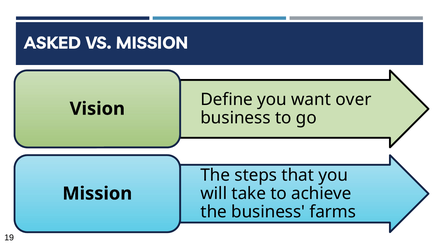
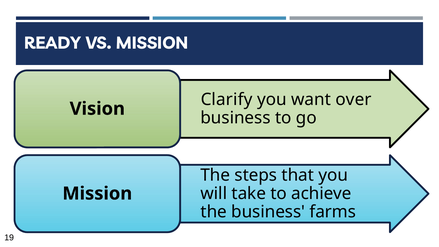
ASKED: ASKED -> READY (53, 43)
Define: Define -> Clarify (227, 100)
